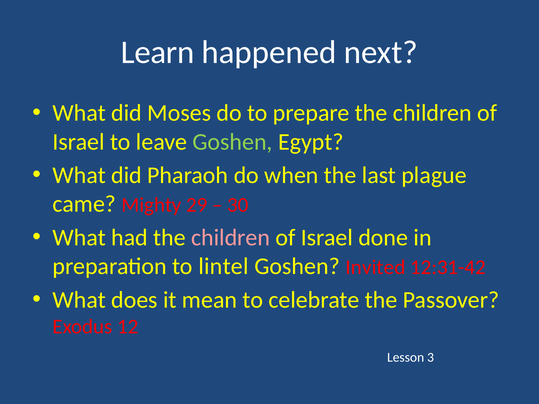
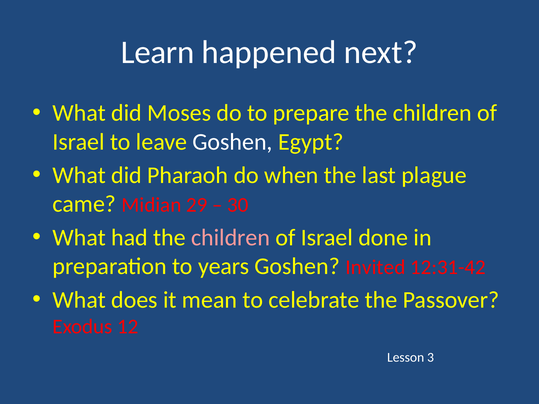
Goshen colour: light green -> white (233, 142)
Mighty: Mighty -> Midian (151, 205)
lintel: lintel -> years (224, 267)
